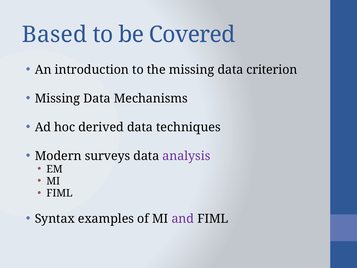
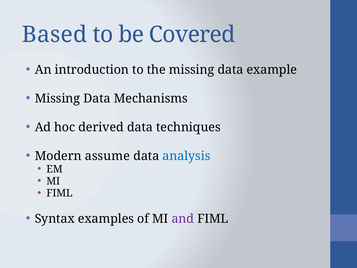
criterion: criterion -> example (272, 70)
surveys: surveys -> assume (107, 156)
analysis colour: purple -> blue (186, 156)
